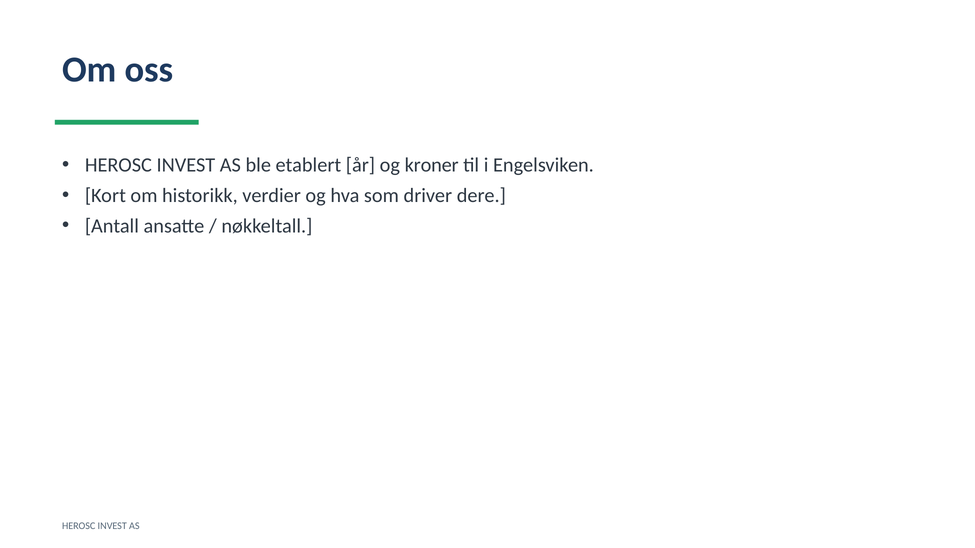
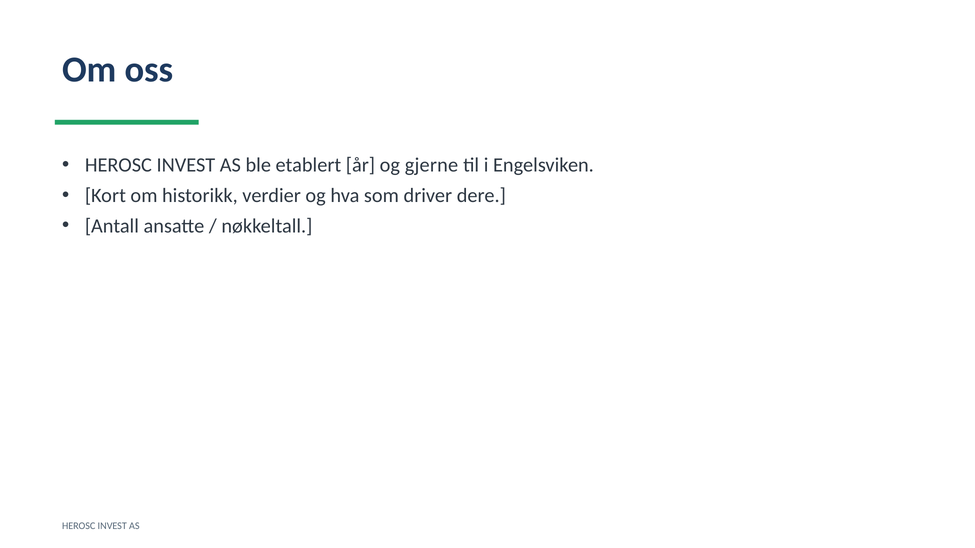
kroner: kroner -> gjerne (431, 165)
